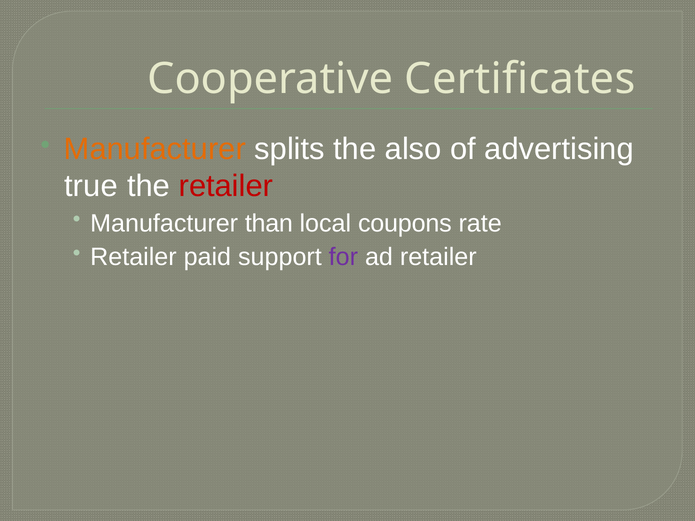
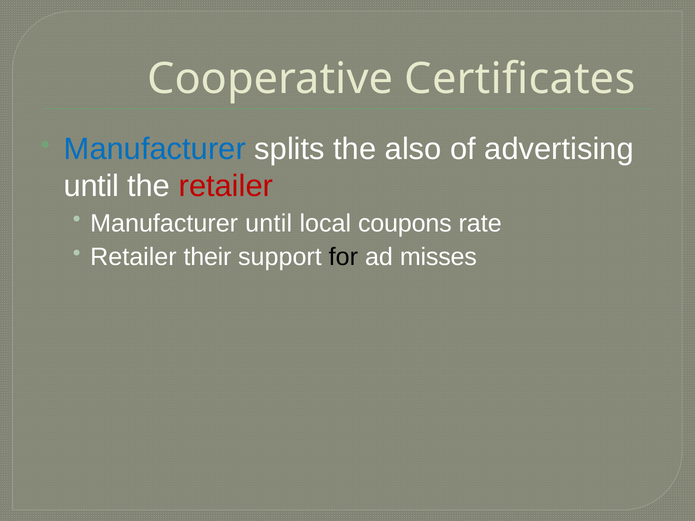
Manufacturer colour: orange -> blue (155, 149)
true: true -> until (91, 186)
Manufacturer than: than -> until (269, 223)
paid: paid -> their (207, 257)
for colour: purple -> black (343, 257)
ad retailer: retailer -> misses (438, 257)
